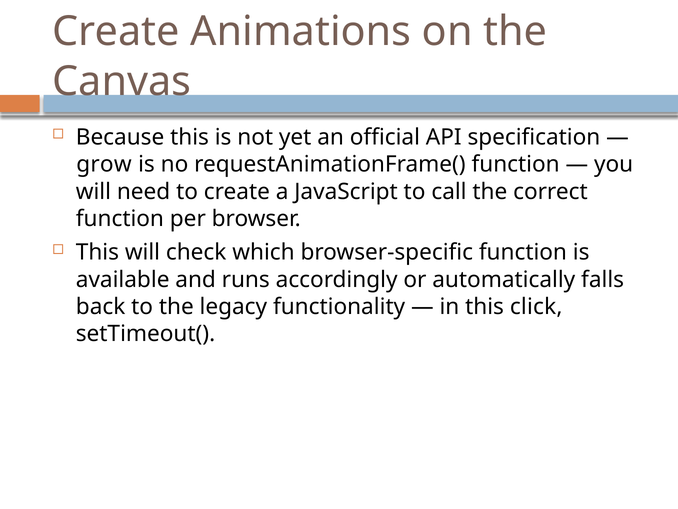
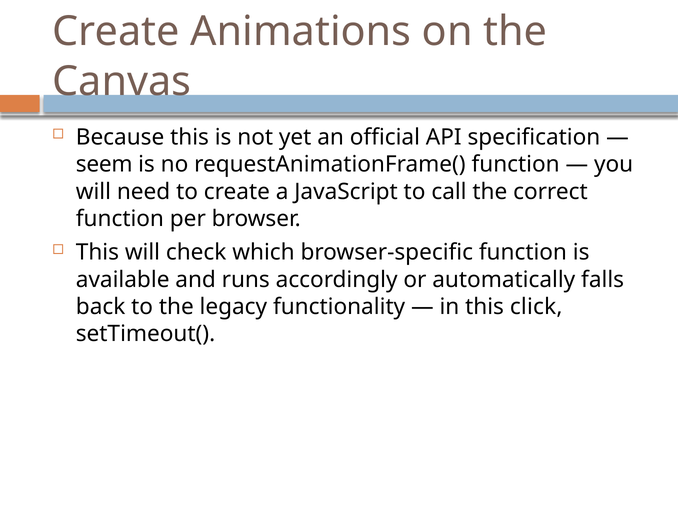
grow: grow -> seem (104, 164)
